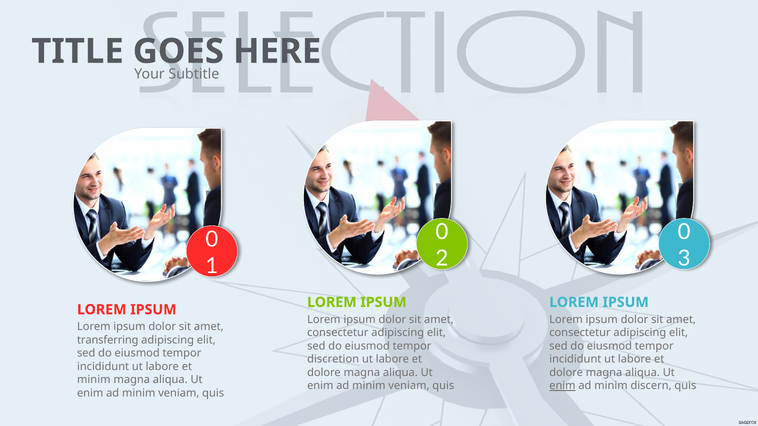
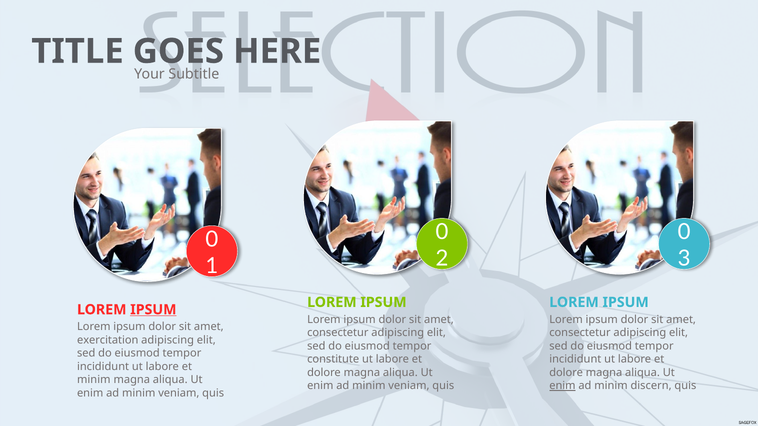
IPSUM underline: none -> present (153, 310)
transferring: transferring -> exercitation (108, 340)
discretion: discretion -> constitute (333, 359)
